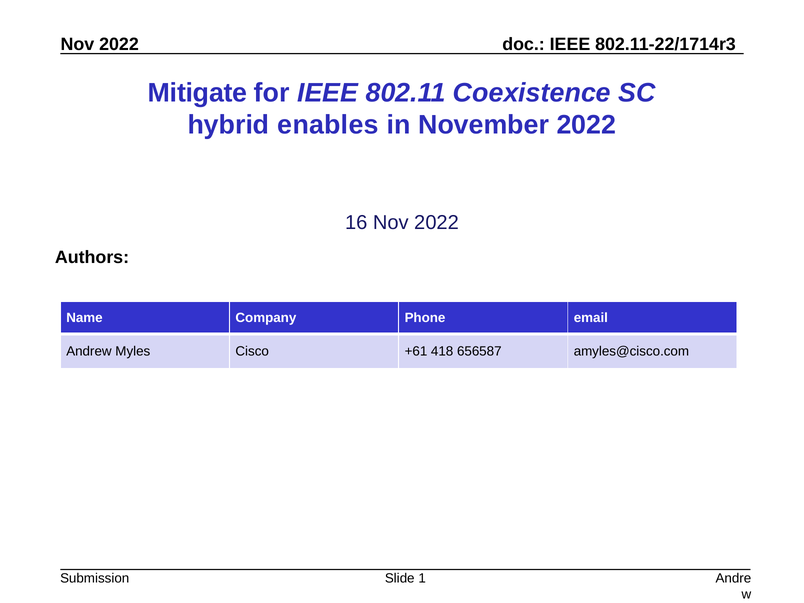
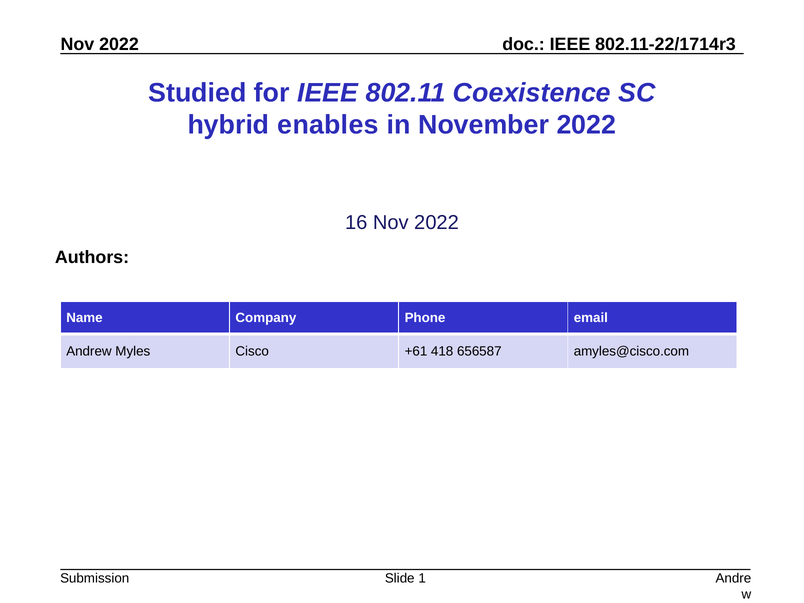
Mitigate: Mitigate -> Studied (197, 93)
